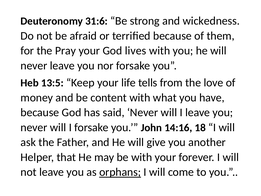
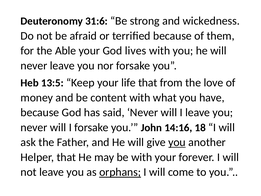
Pray: Pray -> Able (66, 51)
life tells: tells -> that (148, 83)
you underline: none -> present (177, 142)
